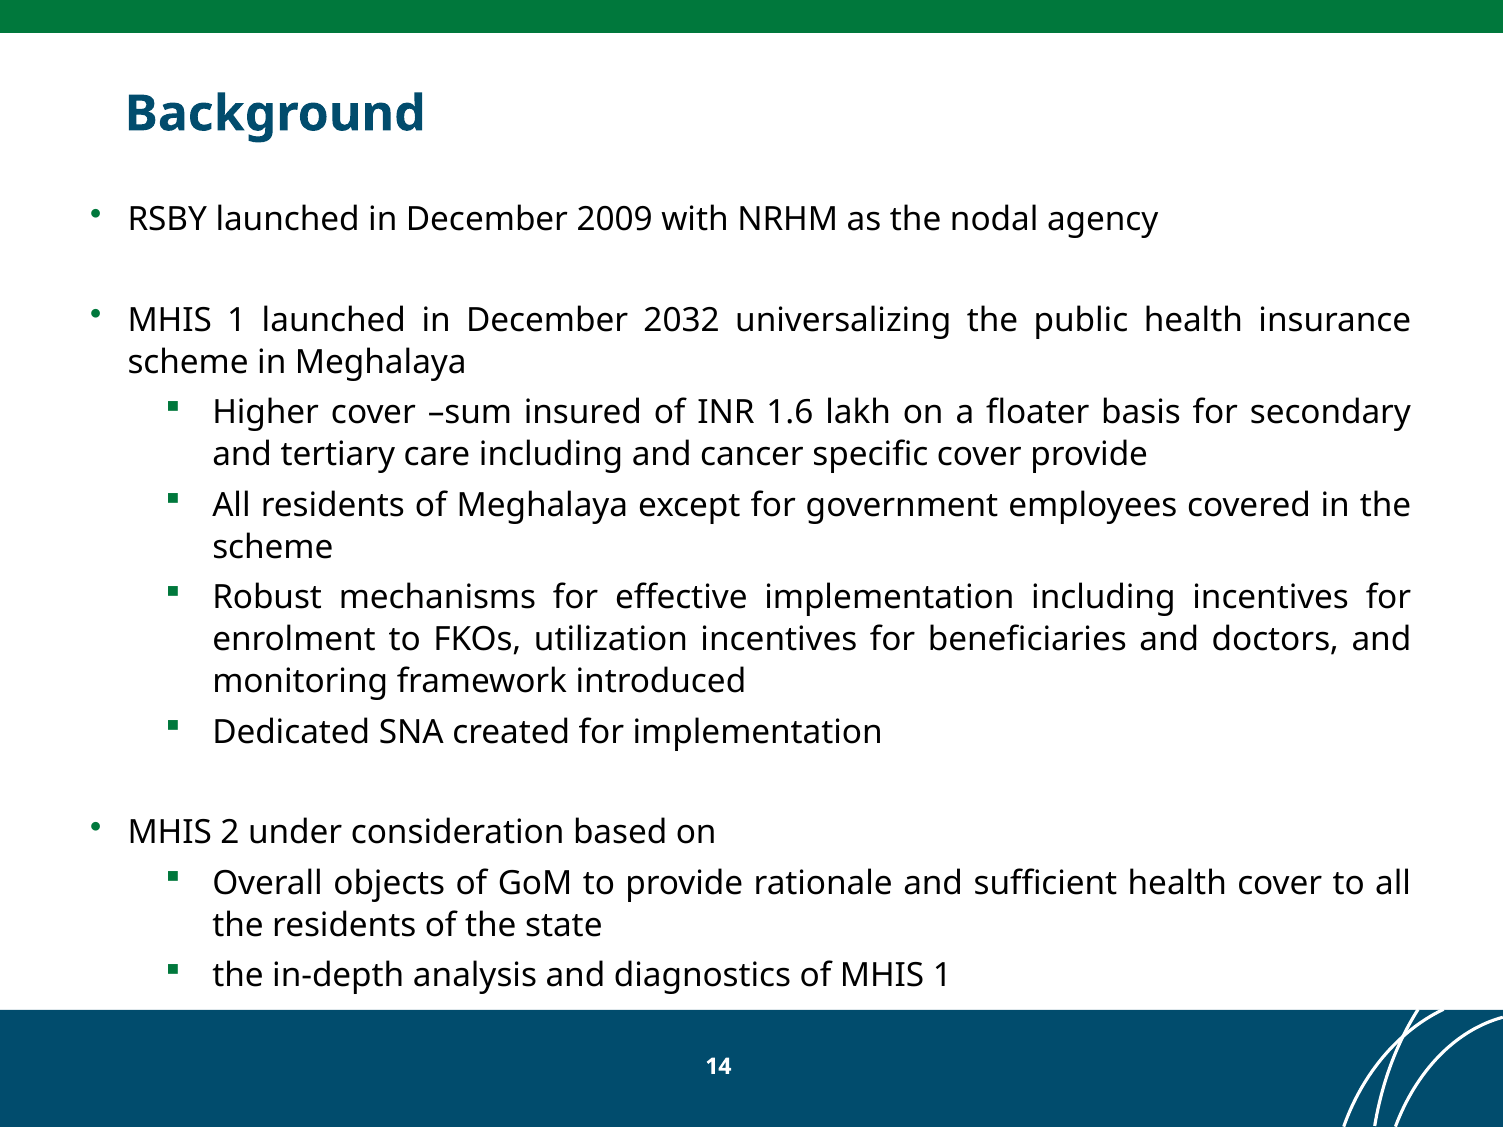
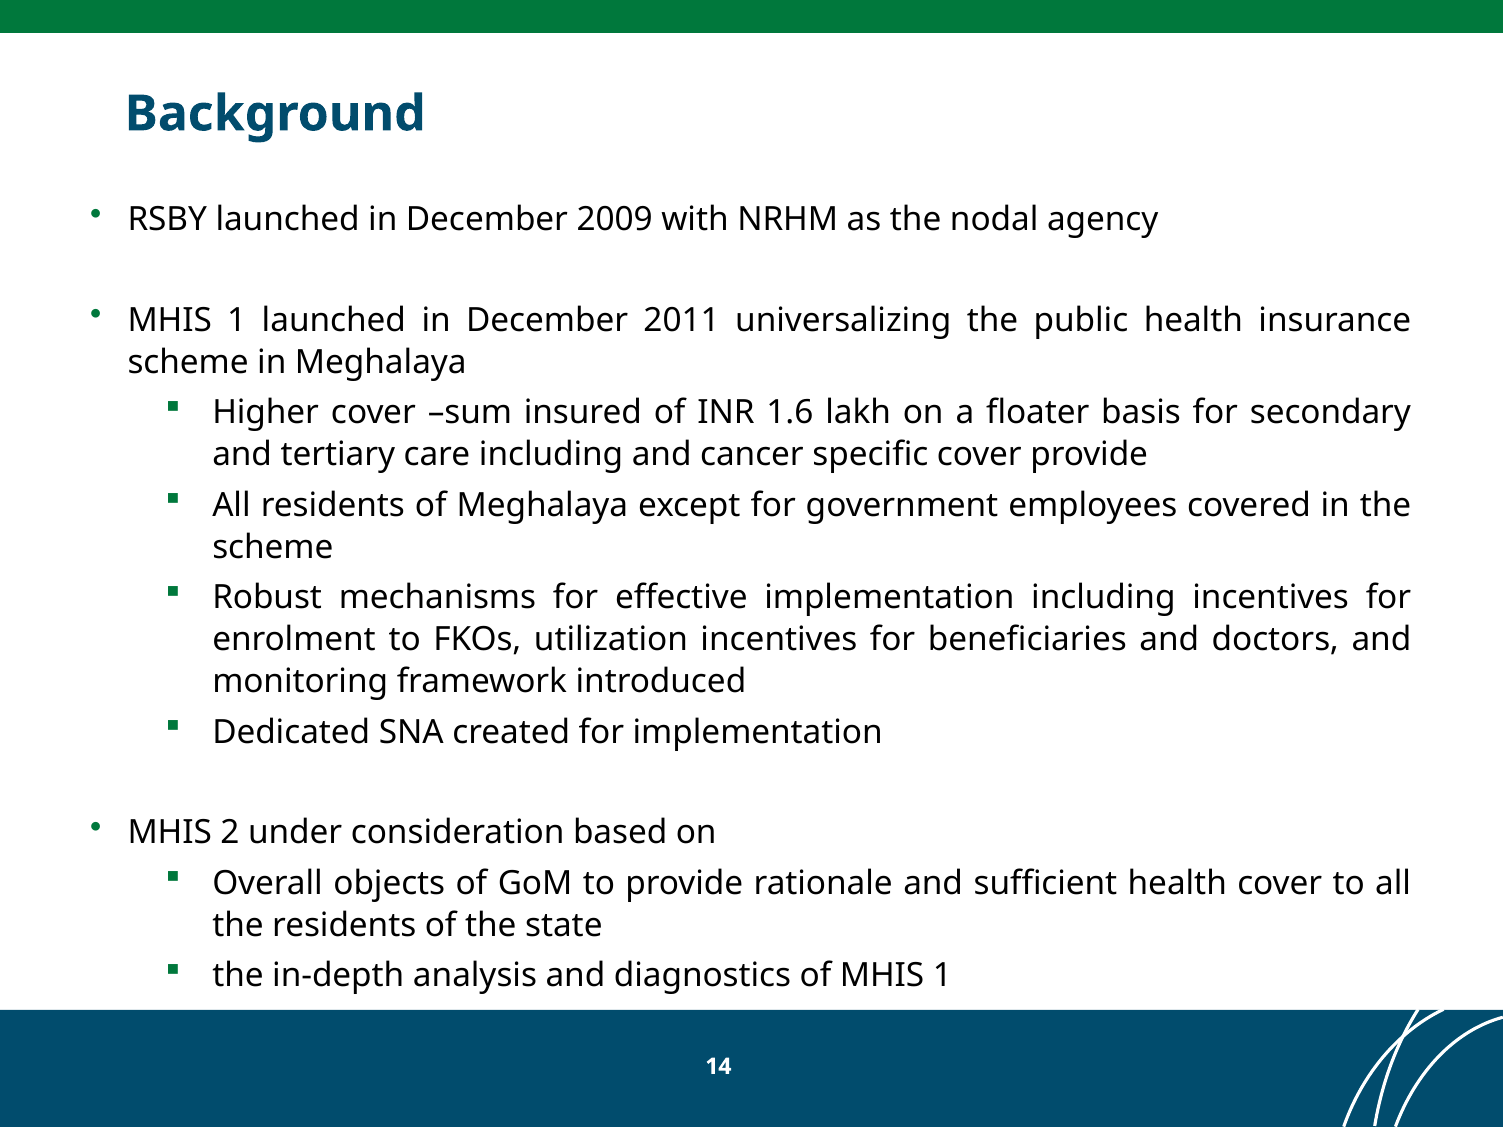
2032: 2032 -> 2011 (682, 321)
